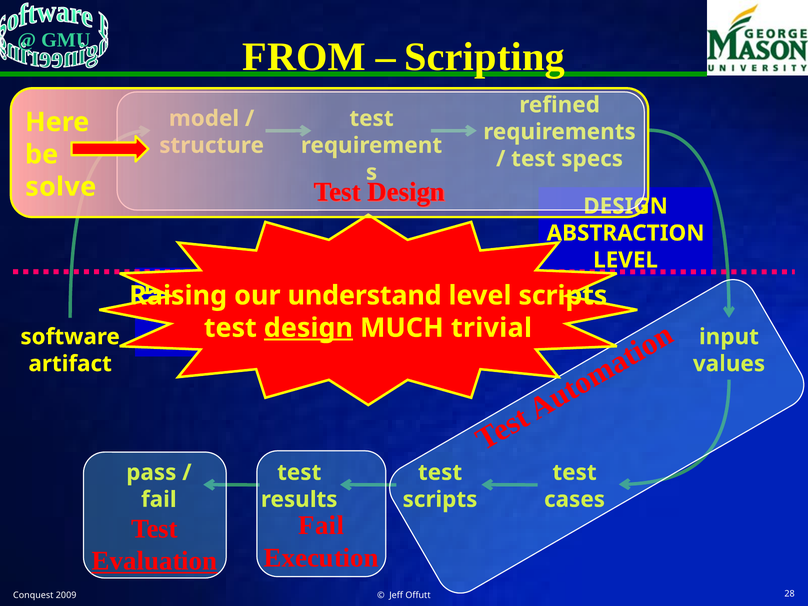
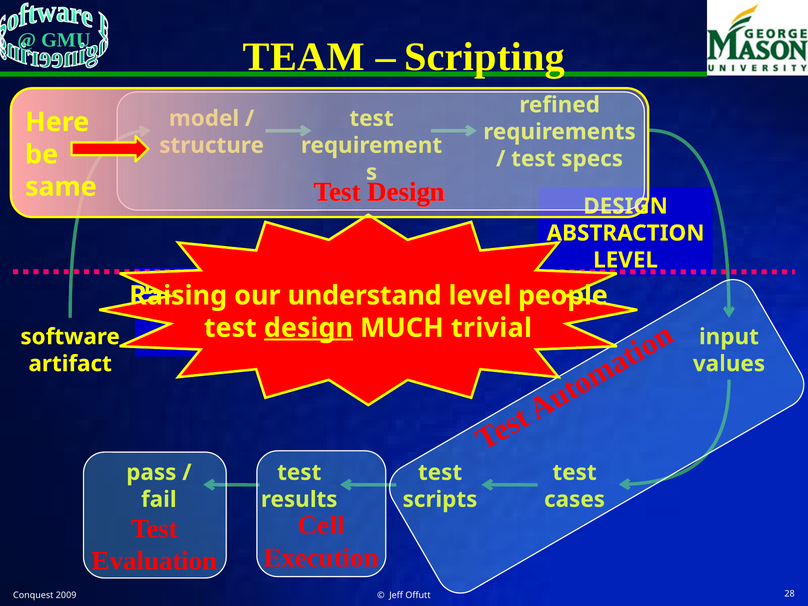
FROM: FROM -> TEAM (304, 57)
solve: solve -> same (61, 187)
level scripts: scripts -> people (563, 296)
Fail: Fail -> Cell (321, 525)
Evaluation underline: present -> none (155, 561)
